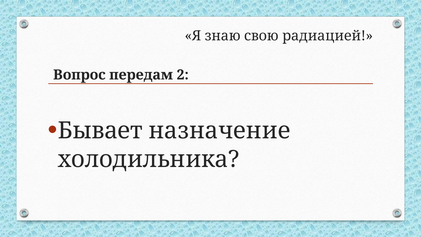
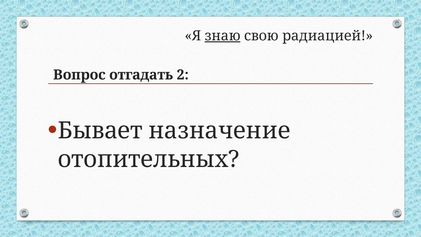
знаю underline: none -> present (223, 36)
передам: передам -> отгадать (141, 75)
холодильника: холодильника -> отопительных (149, 159)
